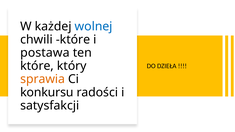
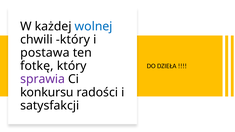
chwili które: które -> który (73, 40)
które: które -> fotkę (37, 66)
sprawia colour: orange -> purple (43, 79)
